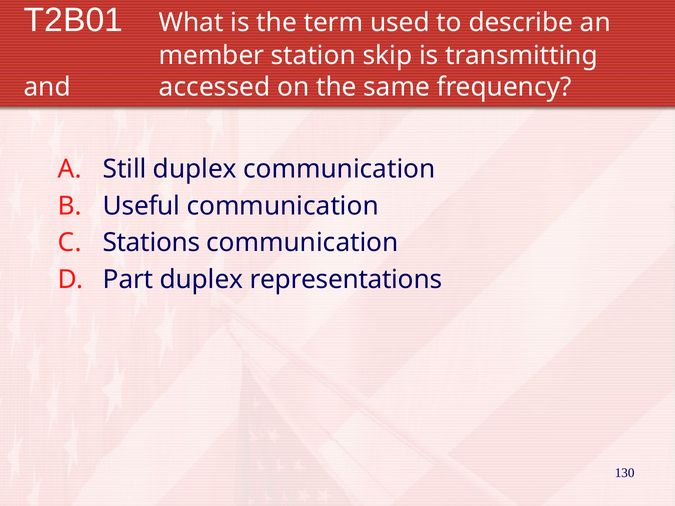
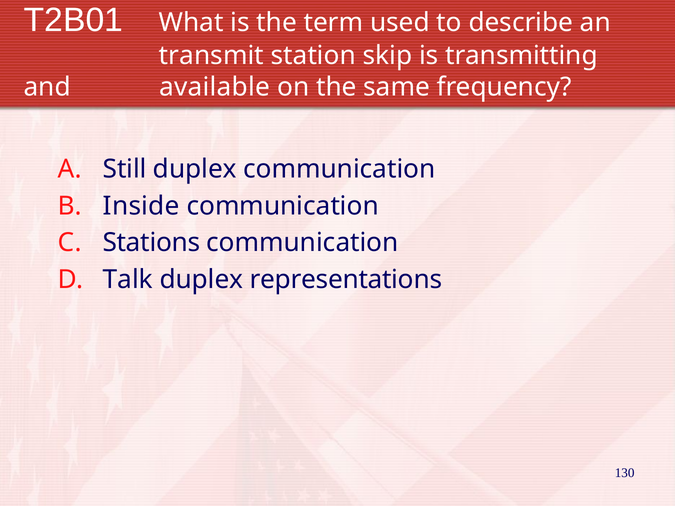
member: member -> transmit (211, 56)
accessed: accessed -> available (215, 87)
Useful: Useful -> Inside (141, 206)
Part: Part -> Talk (128, 280)
